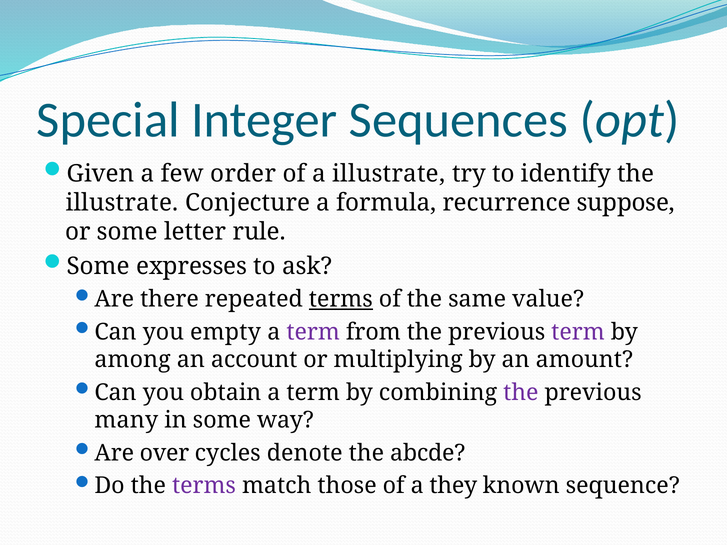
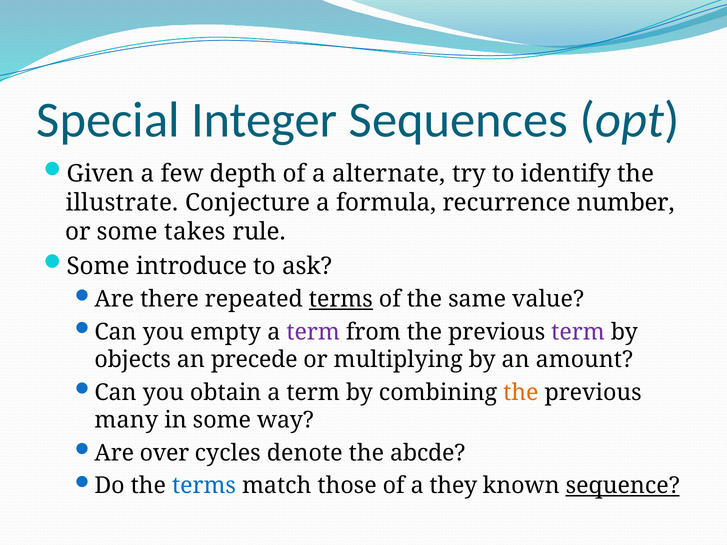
order: order -> depth (243, 174)
a illustrate: illustrate -> alternate (389, 174)
suppose: suppose -> number (626, 203)
letter: letter -> takes (195, 232)
expresses: expresses -> introduce (192, 266)
among: among -> objects (133, 360)
account: account -> precede (254, 360)
the colour: purple -> orange (521, 393)
terms colour: purple -> blue (204, 486)
sequence underline: none -> present (623, 486)
